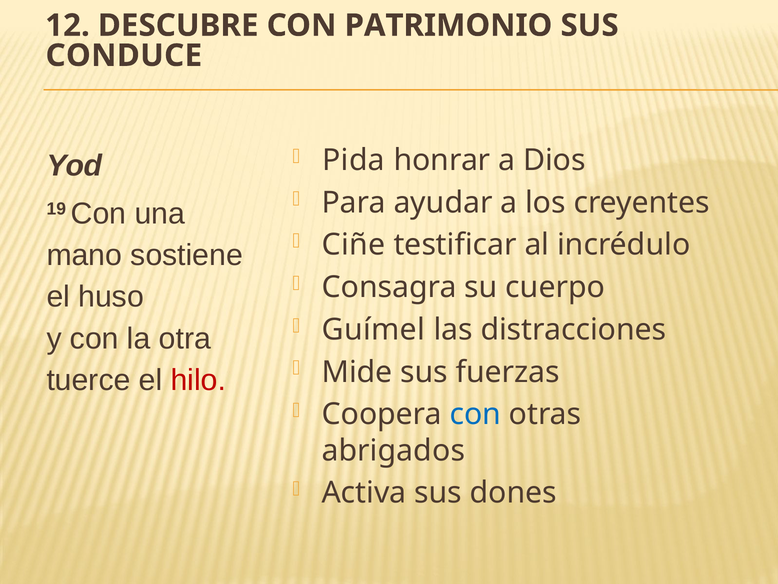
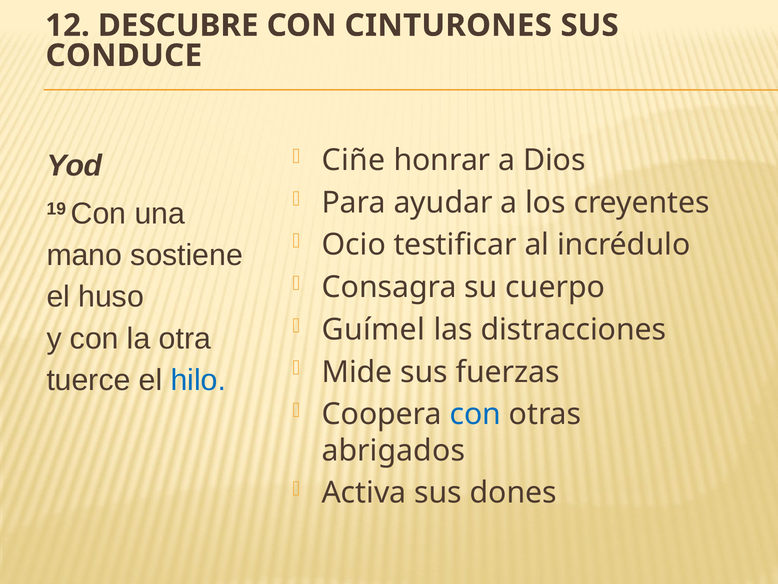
PATRIMONIO: PATRIMONIO -> CINTURONES (448, 25)
Pida: Pida -> Ciñe (354, 160)
Ciñe: Ciñe -> Ocio (354, 245)
hilo colour: red -> blue (198, 380)
